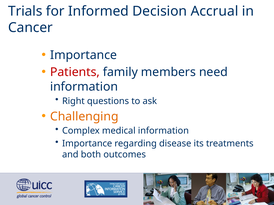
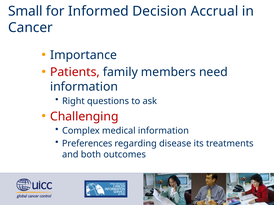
Trials: Trials -> Small (25, 11)
Challenging colour: orange -> red (84, 117)
Importance: Importance -> Preferences (87, 144)
